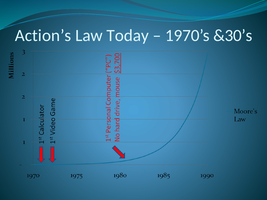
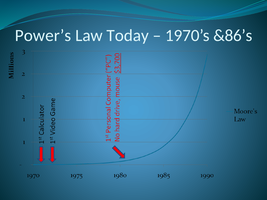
Action’s: Action’s -> Power’s (43, 35)
&30’s: &30’s -> &86’s (233, 35)
